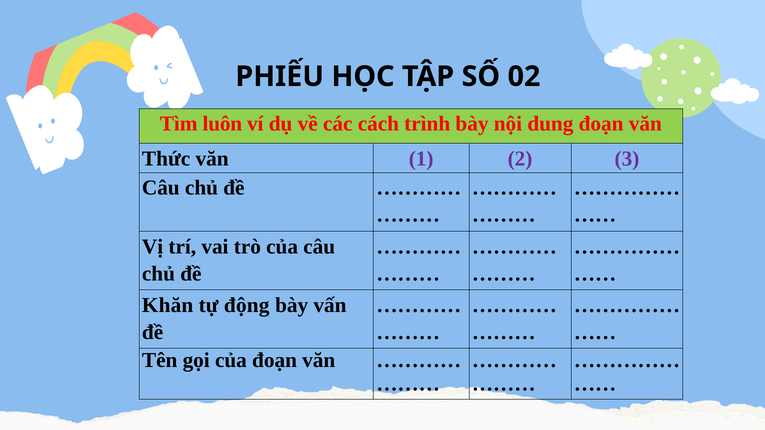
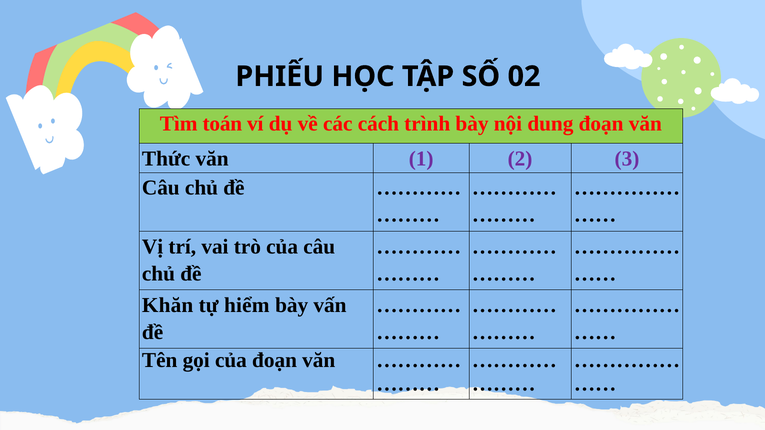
luôn: luôn -> toán (222, 124)
động: động -> hiểm (247, 305)
